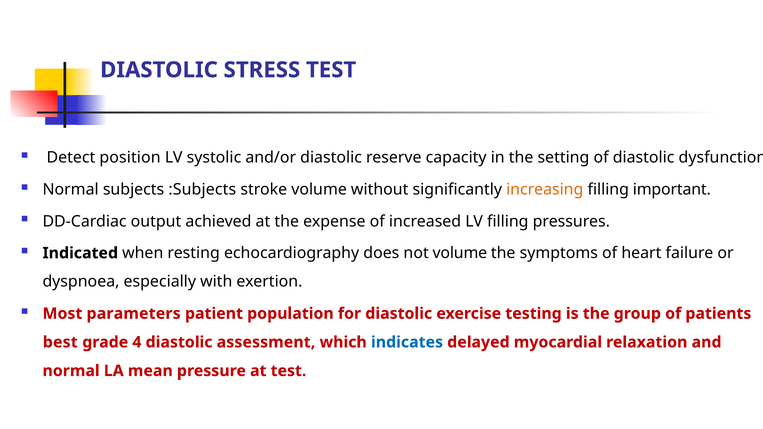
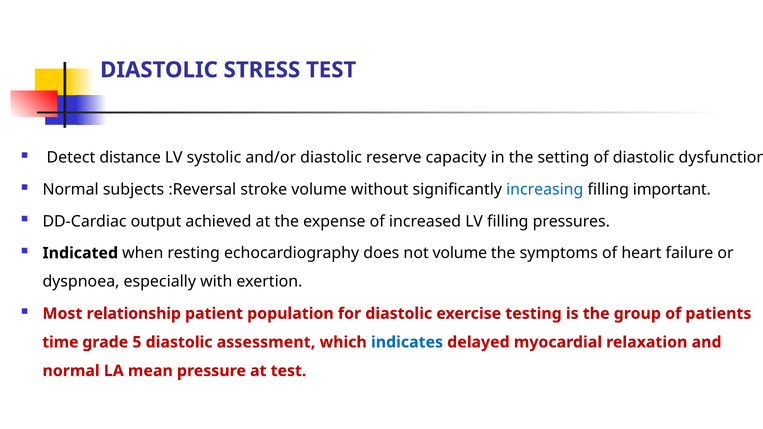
position: position -> distance (130, 158)
:Subjects: :Subjects -> :Reversal (202, 190)
increasing colour: orange -> blue (545, 190)
parameters: parameters -> relationship (134, 314)
best: best -> time (60, 342)
4: 4 -> 5 (137, 342)
